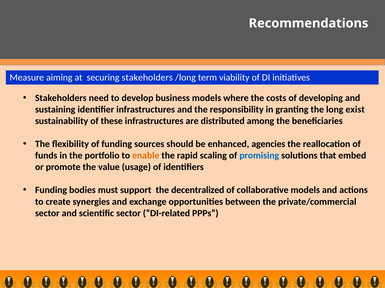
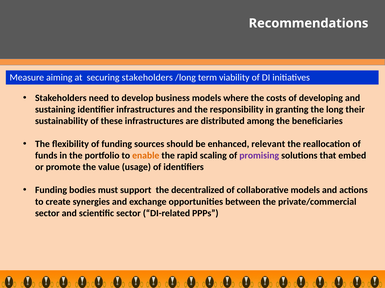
exist: exist -> their (355, 110)
agencies: agencies -> relevant (268, 144)
promising colour: blue -> purple (259, 156)
